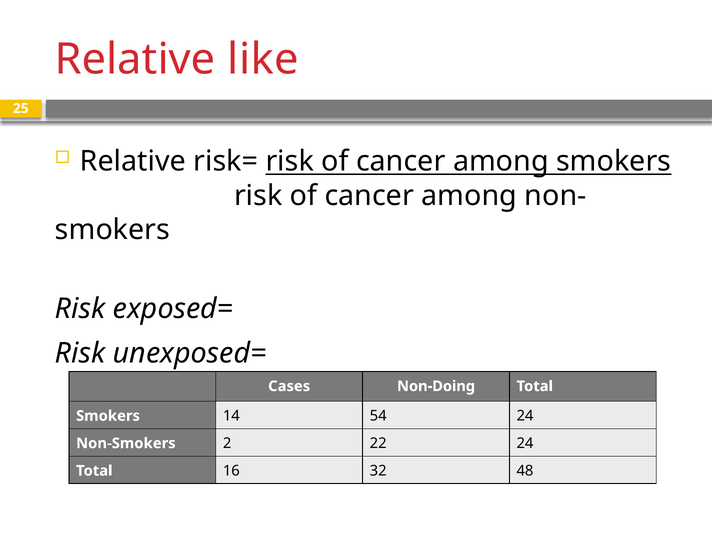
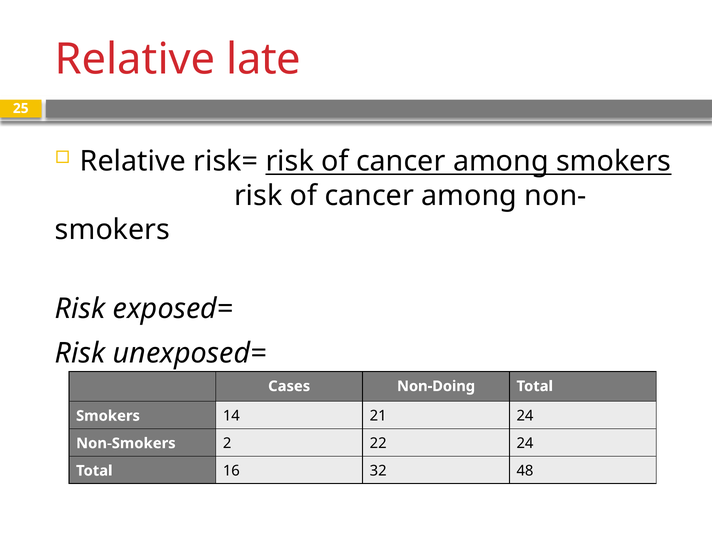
like: like -> late (264, 59)
54: 54 -> 21 (378, 416)
